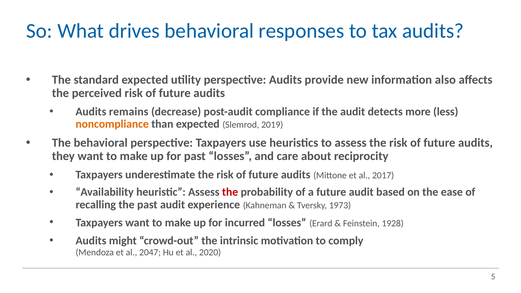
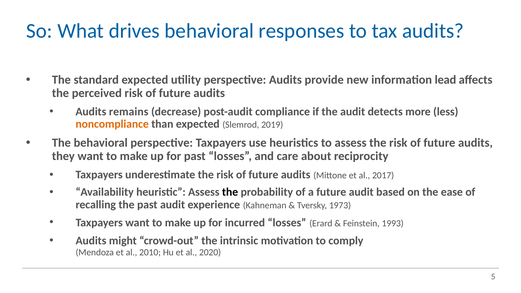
also: also -> lead (445, 80)
the colour: red -> black (230, 192)
1928: 1928 -> 1993 (393, 223)
2047: 2047 -> 2010 (150, 252)
